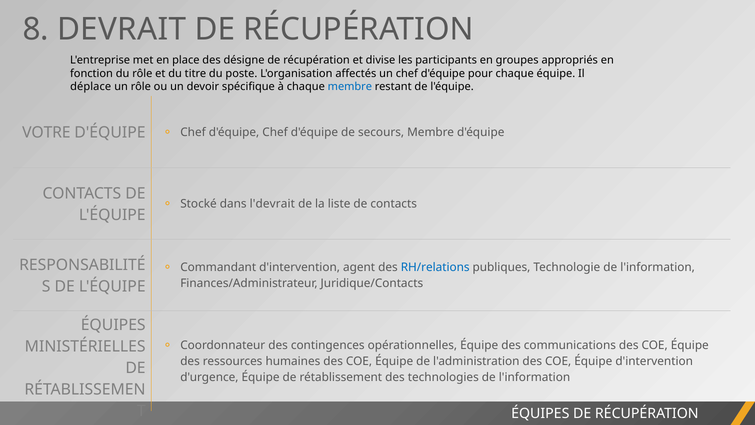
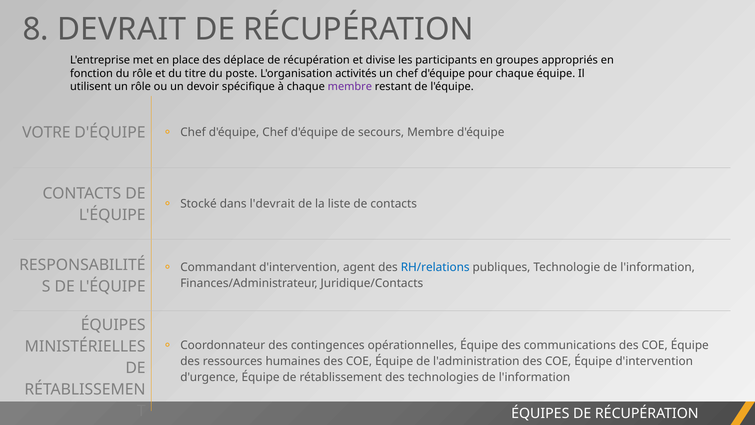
désigne: désigne -> déplace (244, 60)
affectés: affectés -> activités (356, 73)
déplace: déplace -> utilisent (91, 87)
membre colour: blue -> purple (350, 87)
